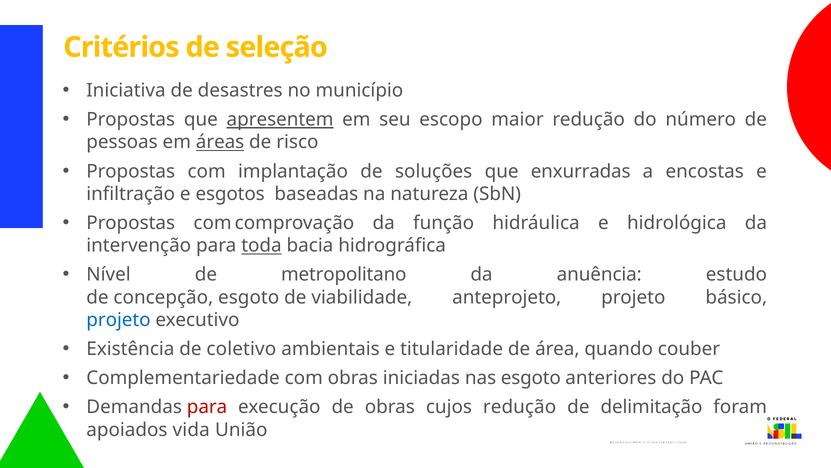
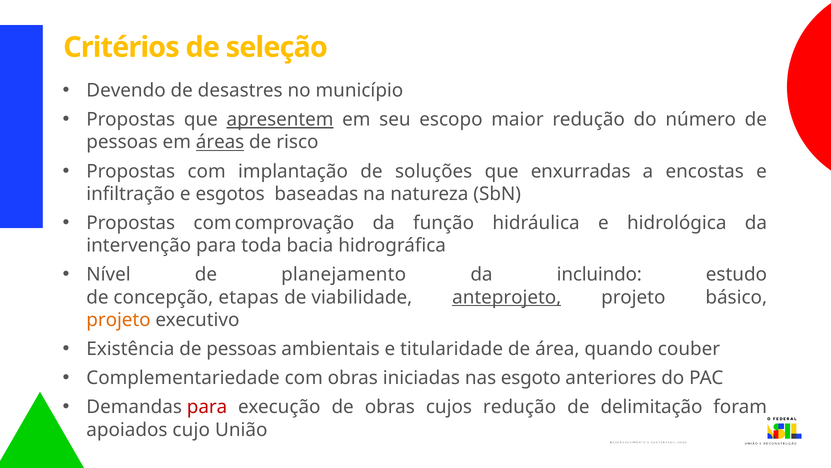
Iniciativa: Iniciativa -> Devendo (126, 90)
toda underline: present -> none (261, 245)
metropolitano: metropolitano -> planejamento (344, 274)
anuência: anuência -> incluindo (599, 274)
concepção esgoto: esgoto -> etapas (249, 297)
anteprojeto underline: none -> present (507, 297)
projeto colour: blue -> orange (118, 320)
Existência de coletivo: coletivo -> pessoas (242, 349)
vida: vida -> cujo (191, 429)
